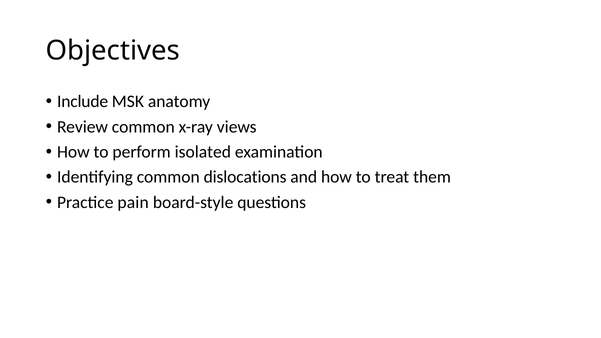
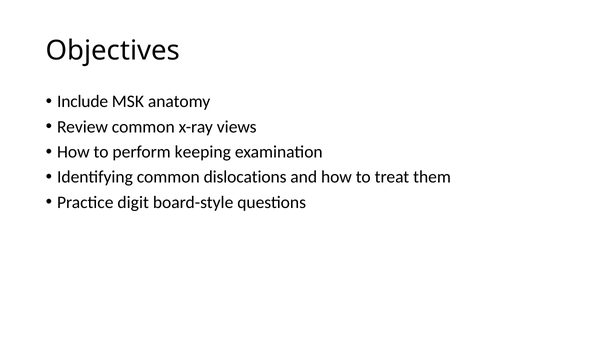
isolated: isolated -> keeping (203, 152)
pain: pain -> digit (133, 202)
